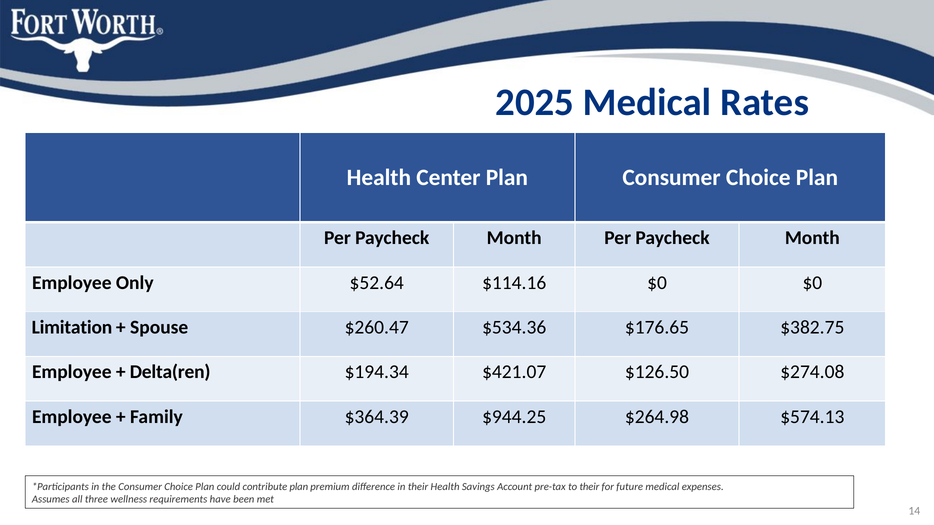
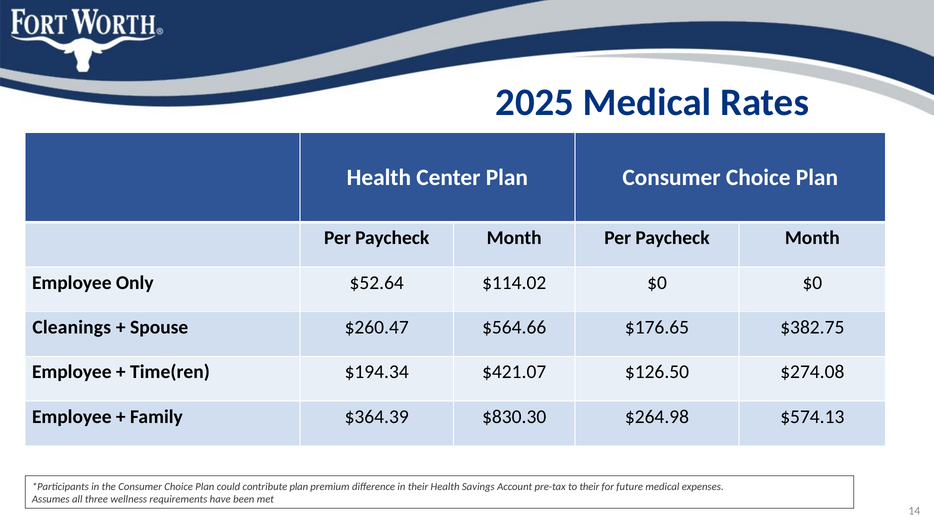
$114.16: $114.16 -> $114.02 (514, 283)
Limitation: Limitation -> Cleanings (72, 328)
$534.36: $534.36 -> $564.66 (514, 328)
Delta(ren: Delta(ren -> Time(ren (170, 372)
$944.25: $944.25 -> $830.30 (514, 417)
